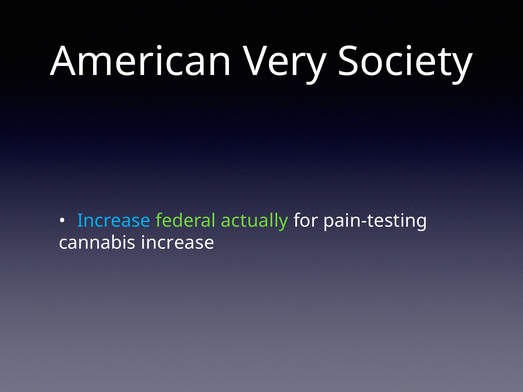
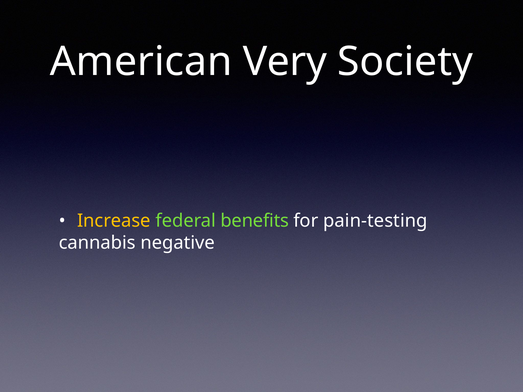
Increase colour: light blue -> yellow (114, 221)
actually: actually -> benefits (255, 221)
cannabis increase: increase -> negative (178, 243)
